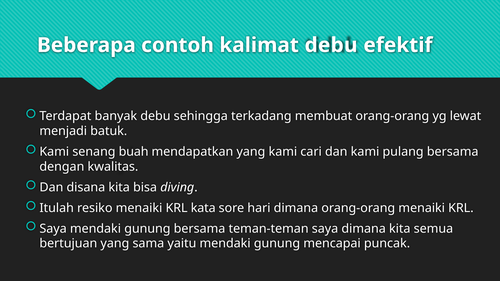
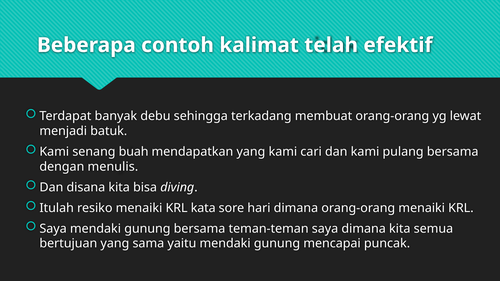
kalimat debu: debu -> telah (331, 45)
kwalitas: kwalitas -> menulis (113, 167)
